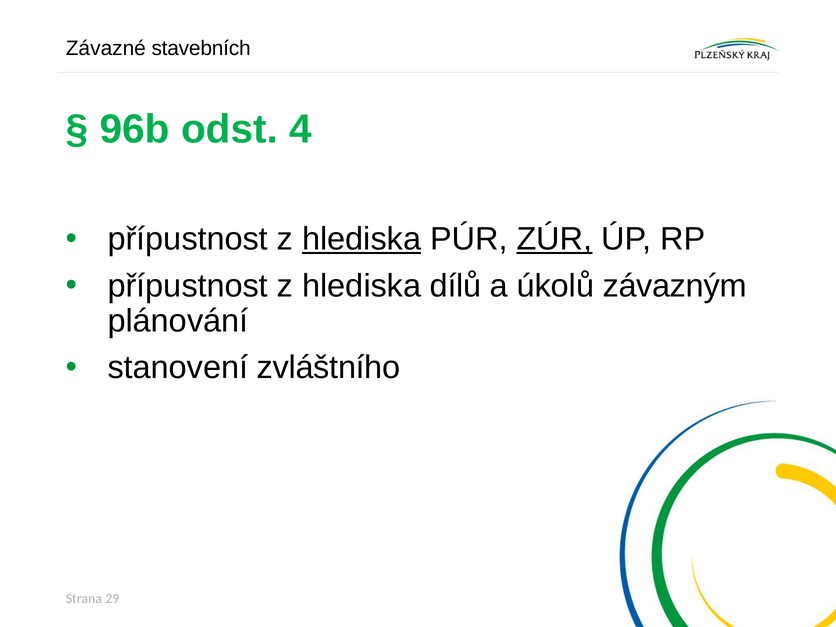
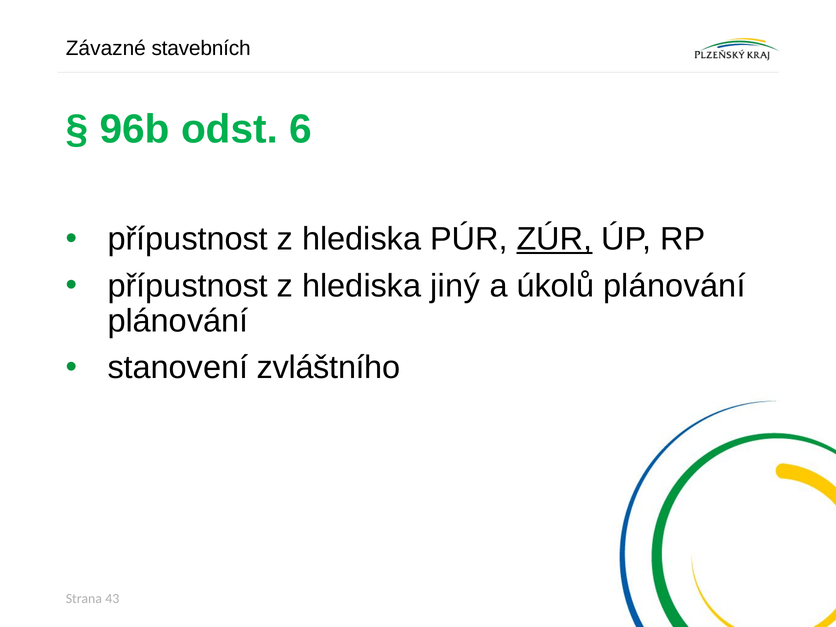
4: 4 -> 6 (301, 130)
hlediska underline: present -> none (362, 239)
dílů: dílů -> jiný (455, 286)
úkolů závazným: závazným -> plánování (674, 286)
29: 29 -> 43 (112, 599)
